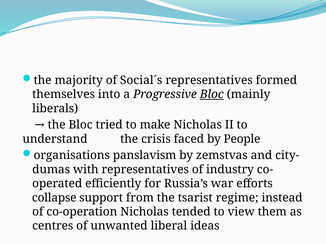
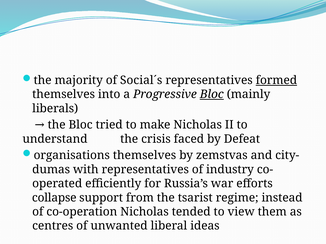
formed underline: none -> present (276, 80)
People: People -> Defeat (242, 139)
organisations panslavism: panslavism -> themselves (145, 156)
